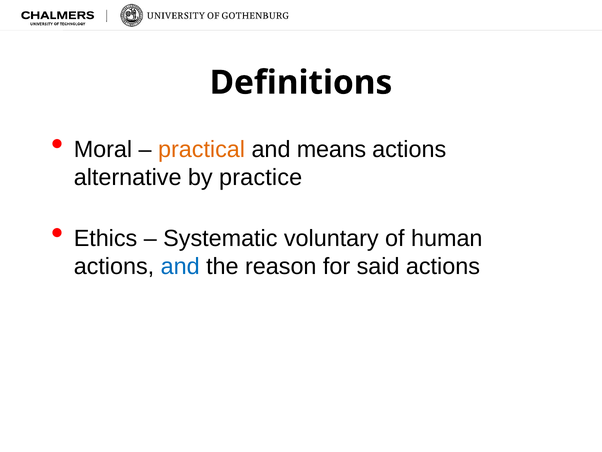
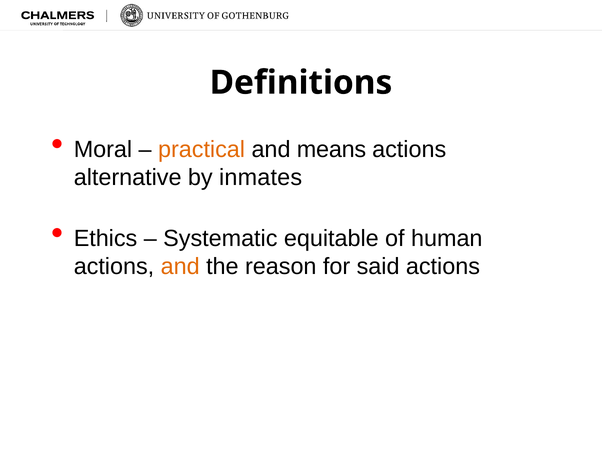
practice: practice -> inmates (261, 177)
voluntary: voluntary -> equitable (331, 238)
and colour: blue -> orange (180, 266)
